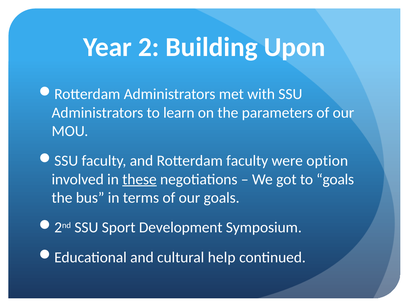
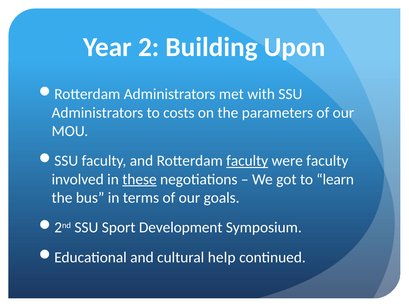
learn: learn -> costs (179, 113)
faculty underline: none -> present (247, 161)
were option: option -> faculty (327, 161)
to goals: goals -> learn (335, 179)
